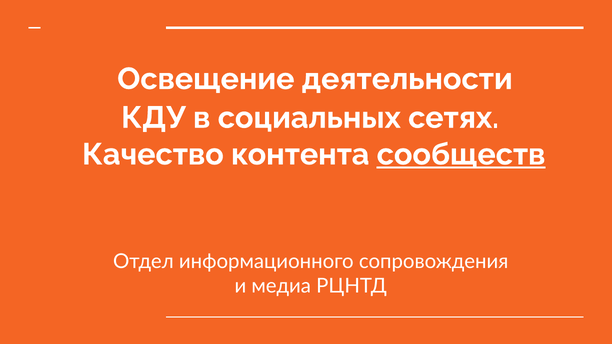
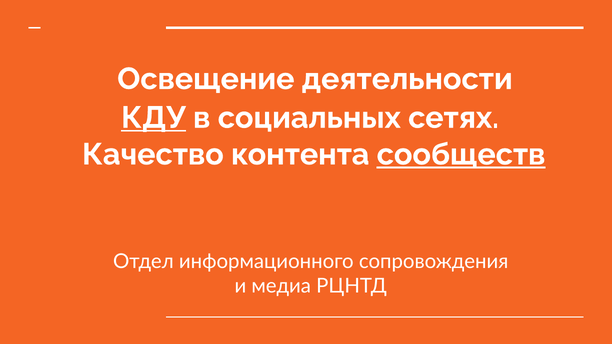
КДУ underline: none -> present (153, 118)
